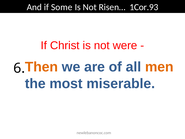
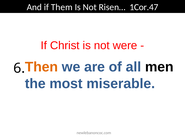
Some: Some -> Them (62, 7)
1Cor.93: 1Cor.93 -> 1Cor.47 (144, 7)
men colour: orange -> black (159, 67)
